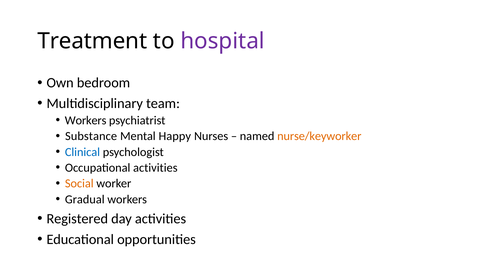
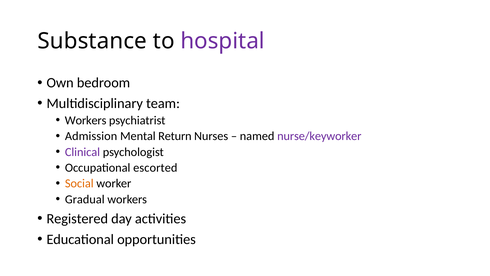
Treatment: Treatment -> Substance (92, 41)
Substance: Substance -> Admission (91, 136)
Happy: Happy -> Return (175, 136)
nurse/keyworker colour: orange -> purple (319, 136)
Clinical colour: blue -> purple (82, 152)
Occupational activities: activities -> escorted (155, 168)
